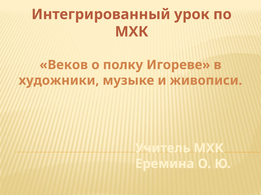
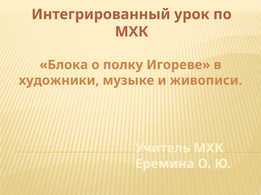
Веков: Веков -> Блока (64, 65)
